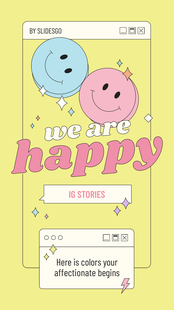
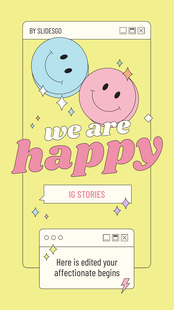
colors: colors -> edited (91, 262)
